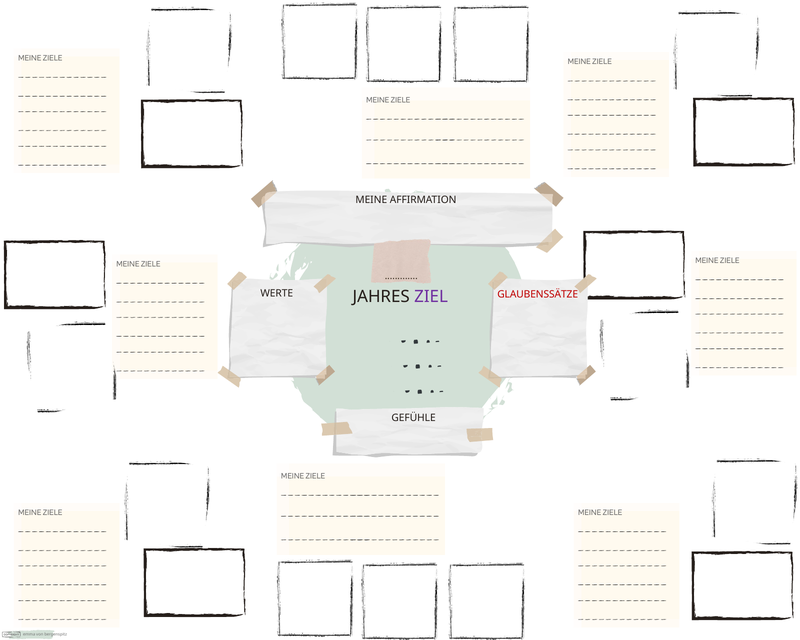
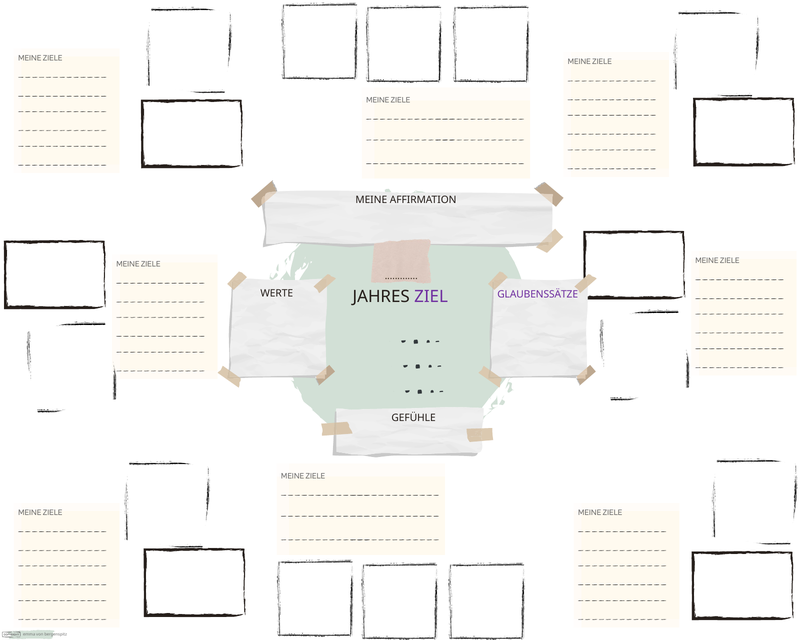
GLAUBENSSÄTZE colour: red -> purple (538, 295)
